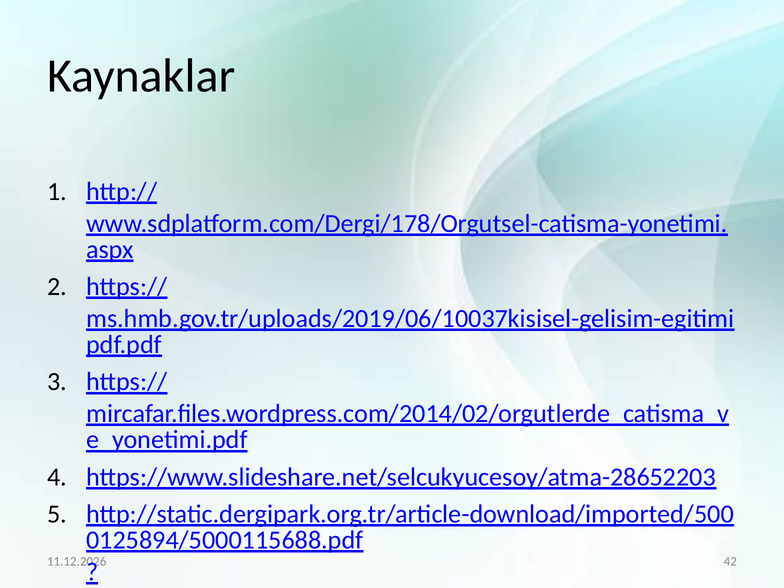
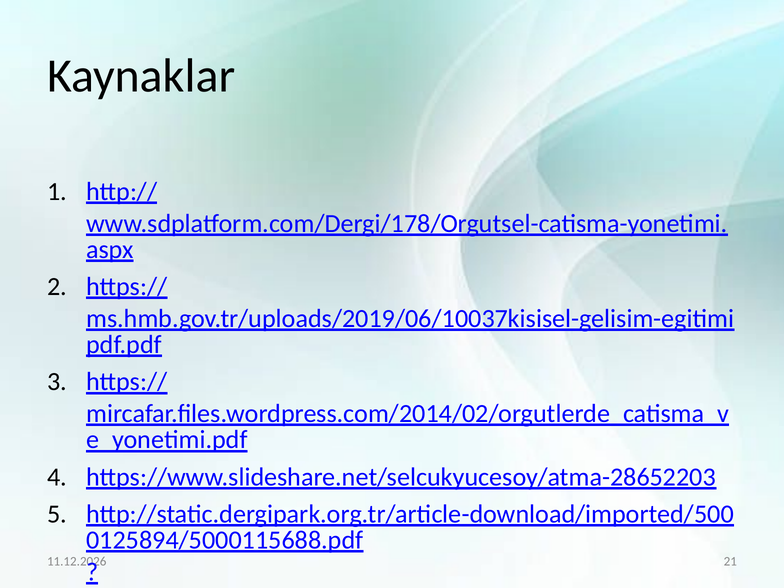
42: 42 -> 21 (730, 561)
